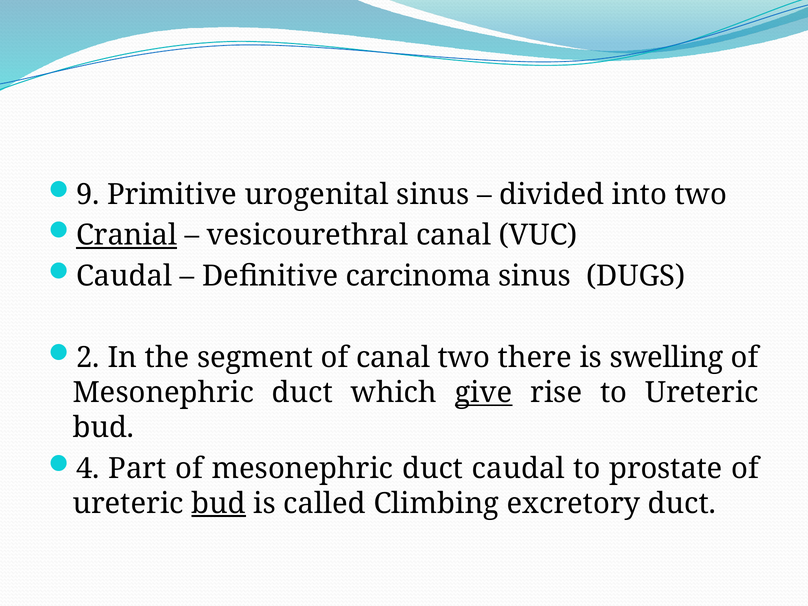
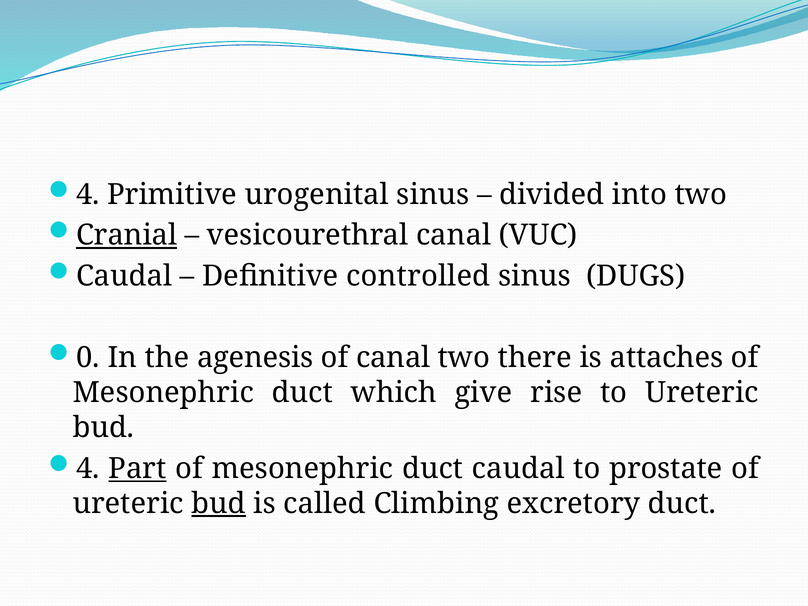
9: 9 -> 4 (88, 195)
carcinoma: carcinoma -> controlled (418, 276)
2: 2 -> 0 (88, 358)
segment: segment -> agenesis (255, 358)
swelling: swelling -> attaches (667, 358)
give underline: present -> none (484, 393)
Part underline: none -> present (137, 469)
